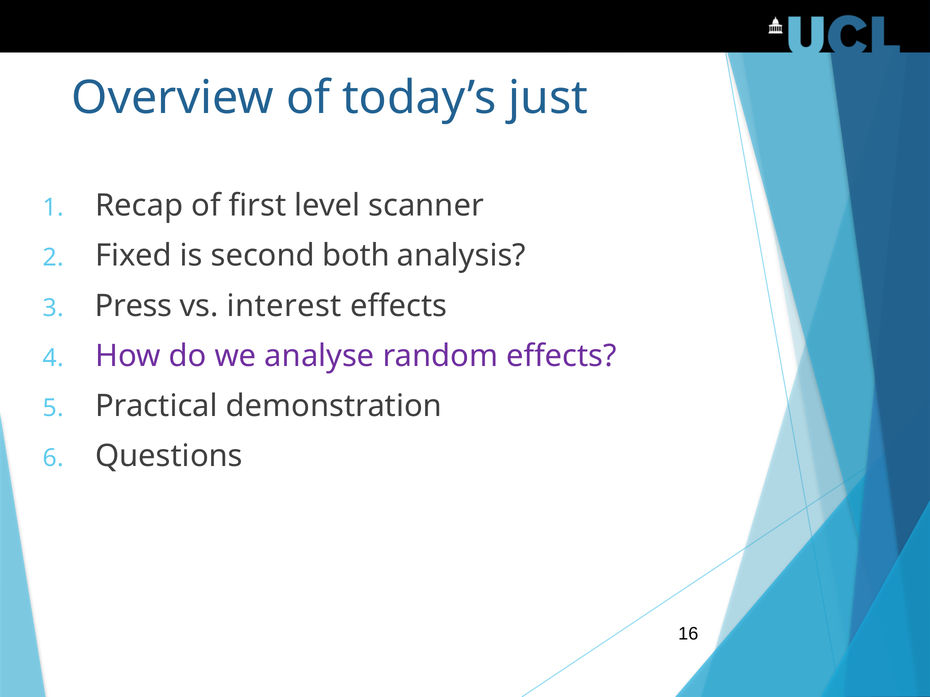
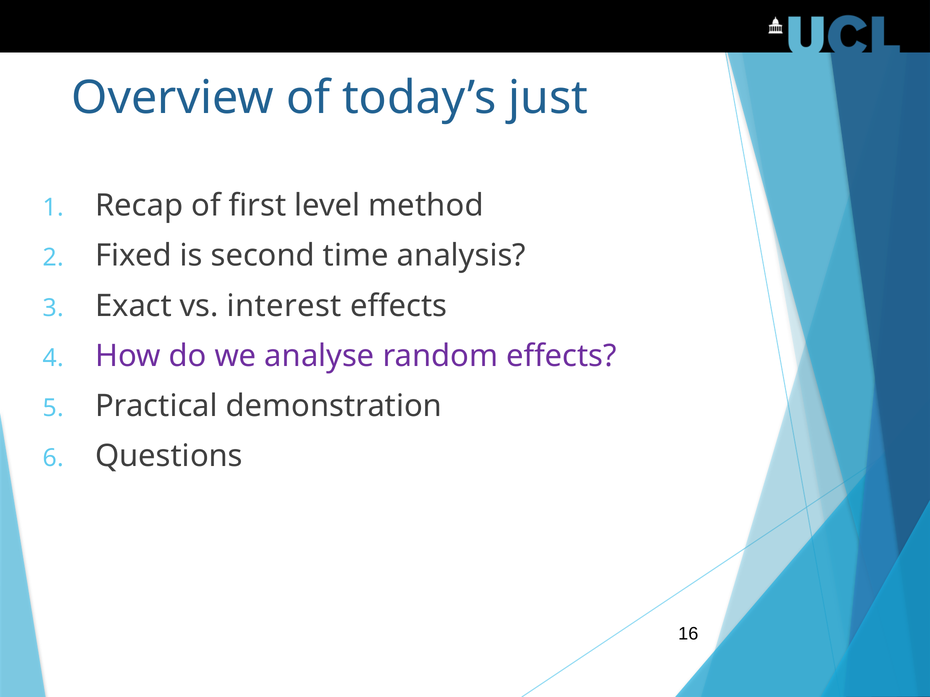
scanner: scanner -> method (426, 206)
both: both -> time (356, 256)
Press: Press -> Exact (133, 306)
